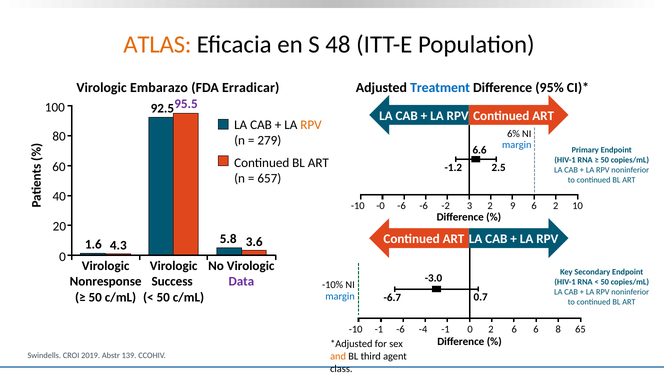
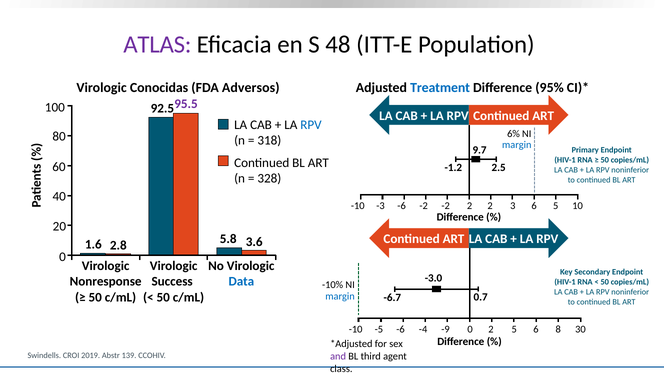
ATLAS colour: orange -> purple (157, 45)
Embarazo: Embarazo -> Conocidas (159, 88)
Erradicar: Erradicar -> Adversos (251, 88)
RPV colour: orange -> blue (311, 125)
279: 279 -> 318 (269, 141)
6.6: 6.6 -> 9.7 (480, 150)
657: 657 -> 328 (269, 179)
-0: -0 -> -3 (380, 206)
-6 -6: -6 -> -2 (424, 206)
-2 3: 3 -> 2 (470, 206)
9: 9 -> 3 (513, 206)
6 2: 2 -> 5 (556, 206)
4.3: 4.3 -> 2.8 (118, 246)
Data colour: purple -> blue (241, 282)
-10 -1: -1 -> -5 (379, 330)
-4 -1: -1 -> -9 (446, 330)
2 6: 6 -> 5 (514, 330)
65: 65 -> 30 (580, 330)
and colour: orange -> purple (338, 357)
